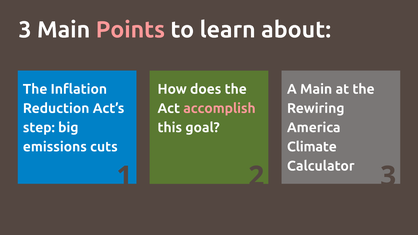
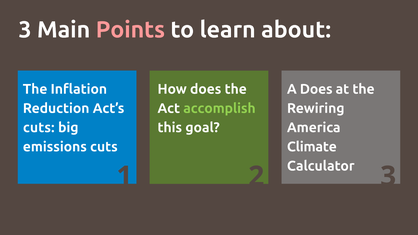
A Main: Main -> Does (316, 89)
accomplish colour: pink -> light green (219, 108)
step: step -> cuts (39, 128)
